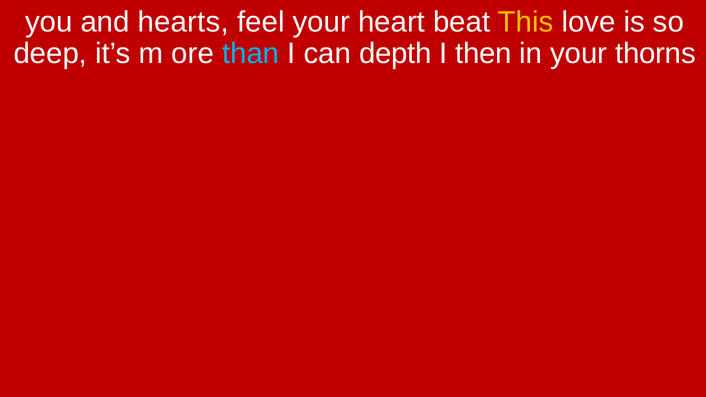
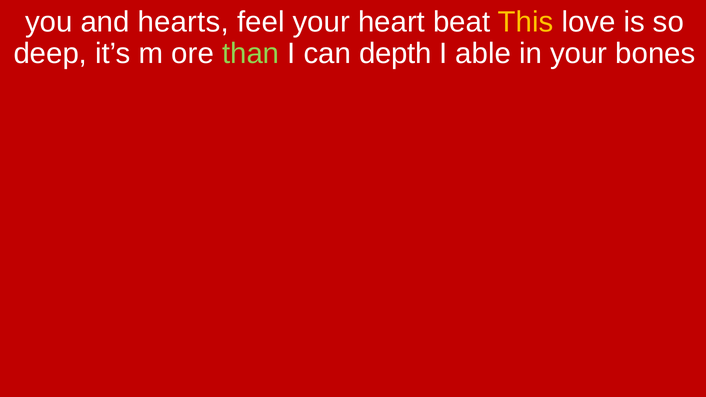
than colour: light blue -> light green (251, 54)
then: then -> able (483, 54)
thorns: thorns -> bones (655, 54)
